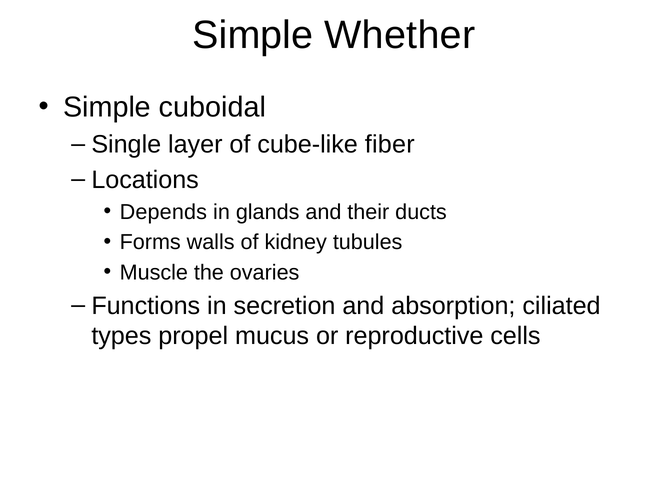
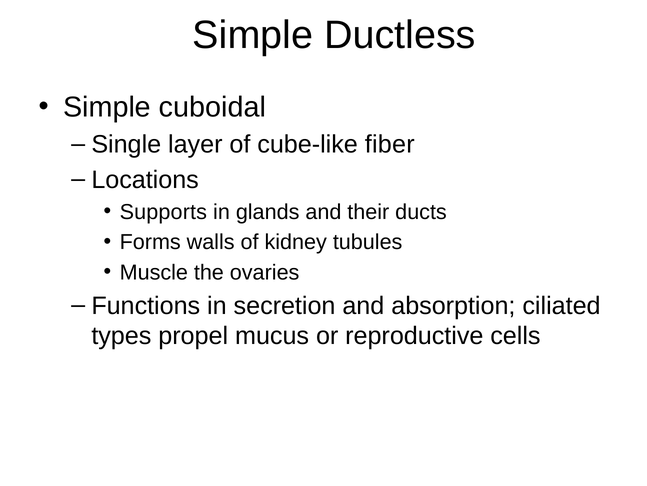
Whether: Whether -> Ductless (400, 35)
Depends: Depends -> Supports (163, 212)
